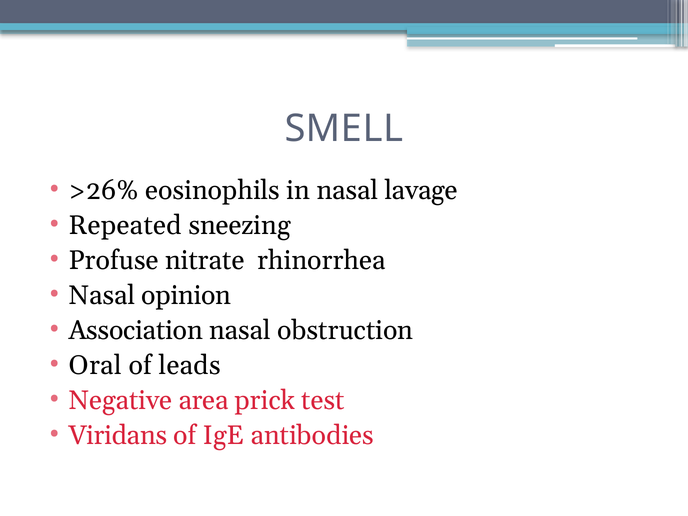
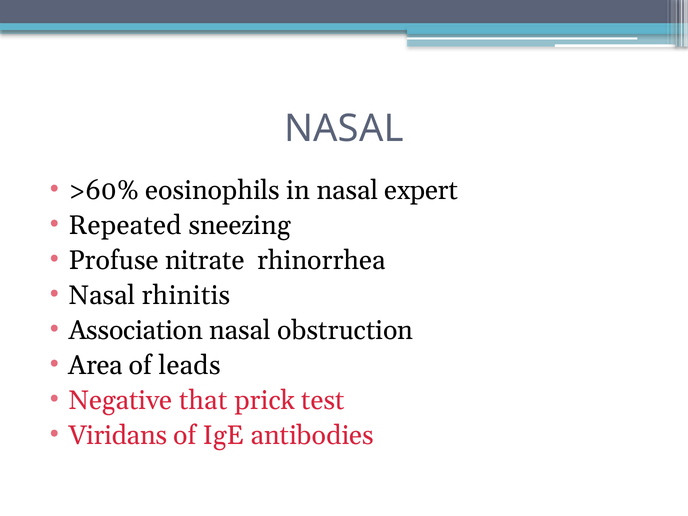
SMELL: SMELL -> NASAL (344, 129)
>26%: >26% -> >60% (104, 191)
lavage: lavage -> expert (421, 191)
opinion: opinion -> rhinitis (186, 296)
Oral: Oral -> Area (96, 366)
area: area -> that (203, 401)
